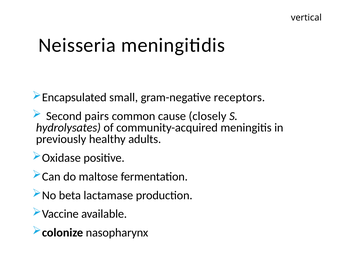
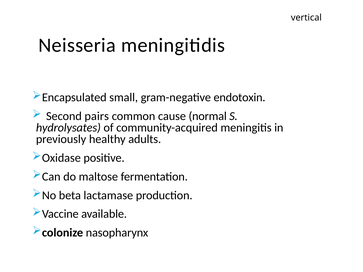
receptors: receptors -> endotoxin (240, 97)
closely: closely -> normal (208, 116)
